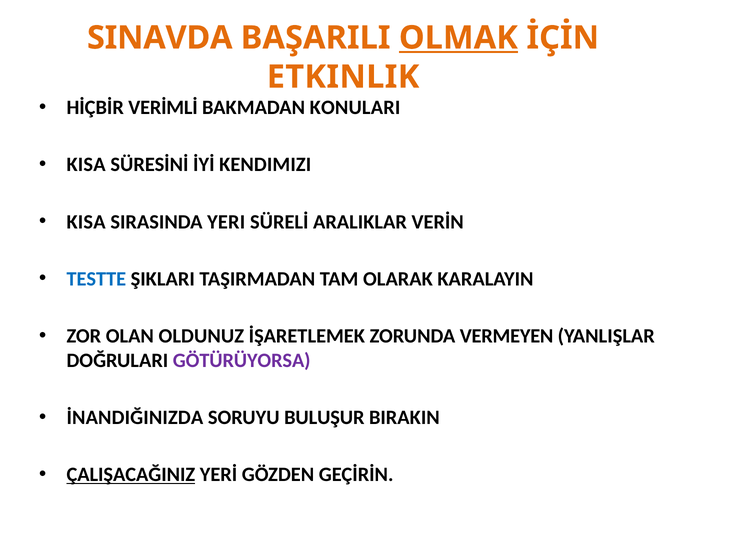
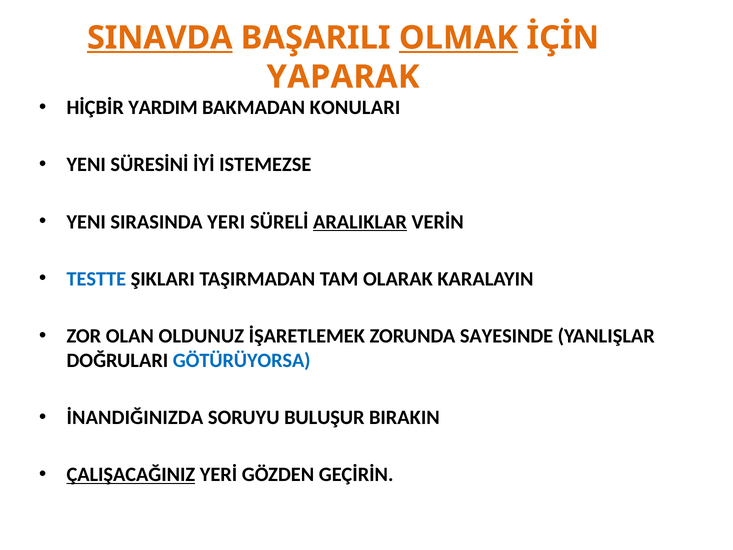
SINAVDA underline: none -> present (160, 38)
ETKINLIK: ETKINLIK -> YAPARAK (343, 77)
VERİMLİ: VERİMLİ -> YARDIM (163, 108)
KISA: KISA -> YENI (86, 165)
KENDIMIZI: KENDIMIZI -> ISTEMEZSE (265, 165)
KISA: KISA -> YENI (86, 222)
ARALIKLAR underline: none -> present (360, 222)
VERMEYEN: VERMEYEN -> SAYESINDE (507, 336)
GÖTÜRÜYORSA colour: purple -> blue (242, 360)
